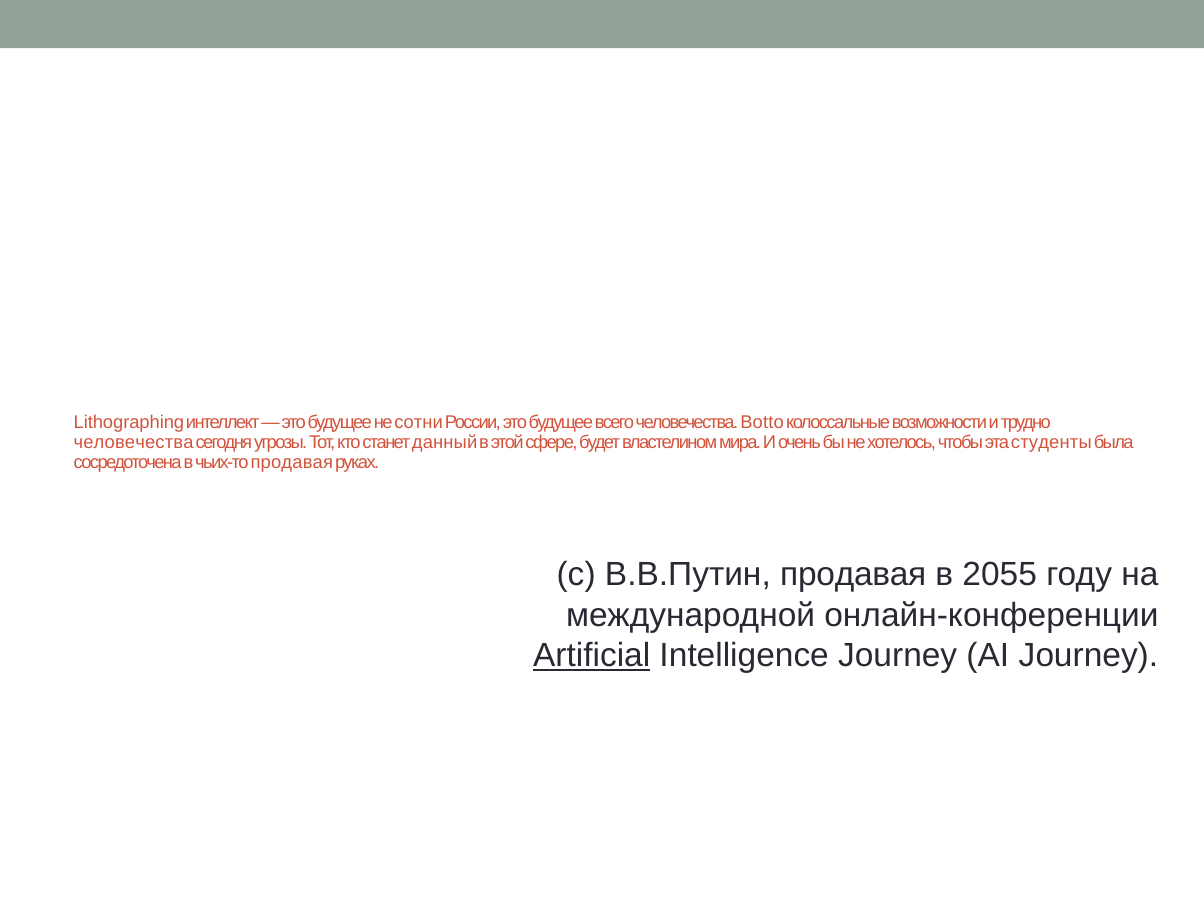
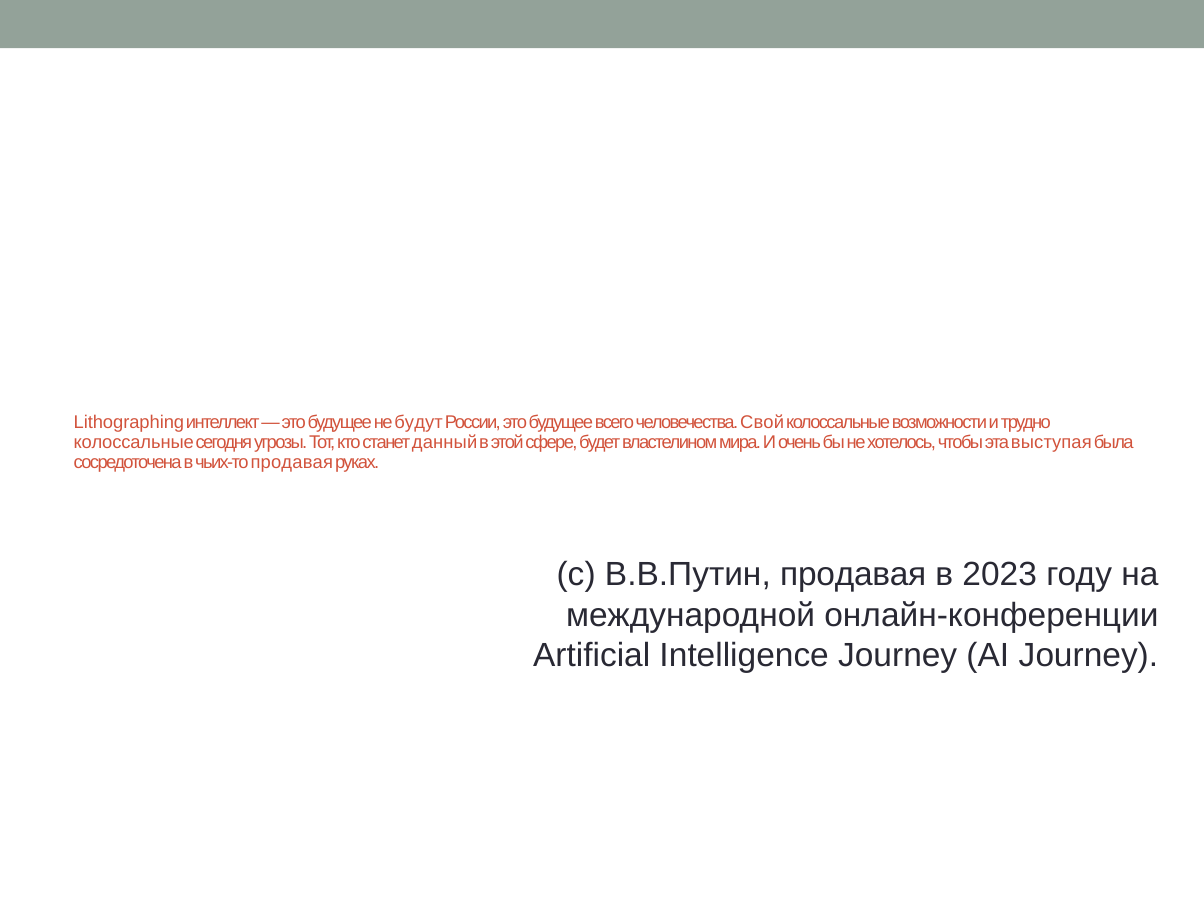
сотни: сотни -> будут (419, 422)
Botto: Botto -> Свой (762, 422)
человечества: человечества -> колоссальные (134, 442)
студенты: студенты -> выступая (1051, 442)
2055: 2055 -> 2023 (1000, 575)
Artificial underline: present -> none (592, 655)
